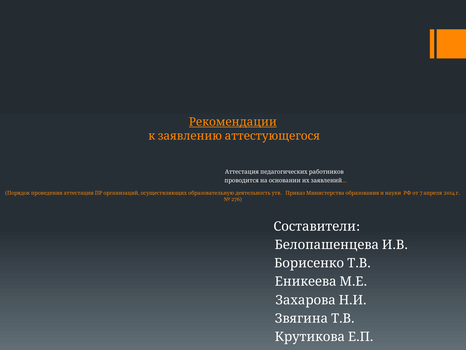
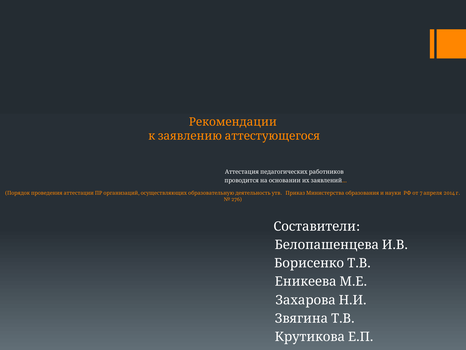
Рекомендации underline: present -> none (233, 122)
